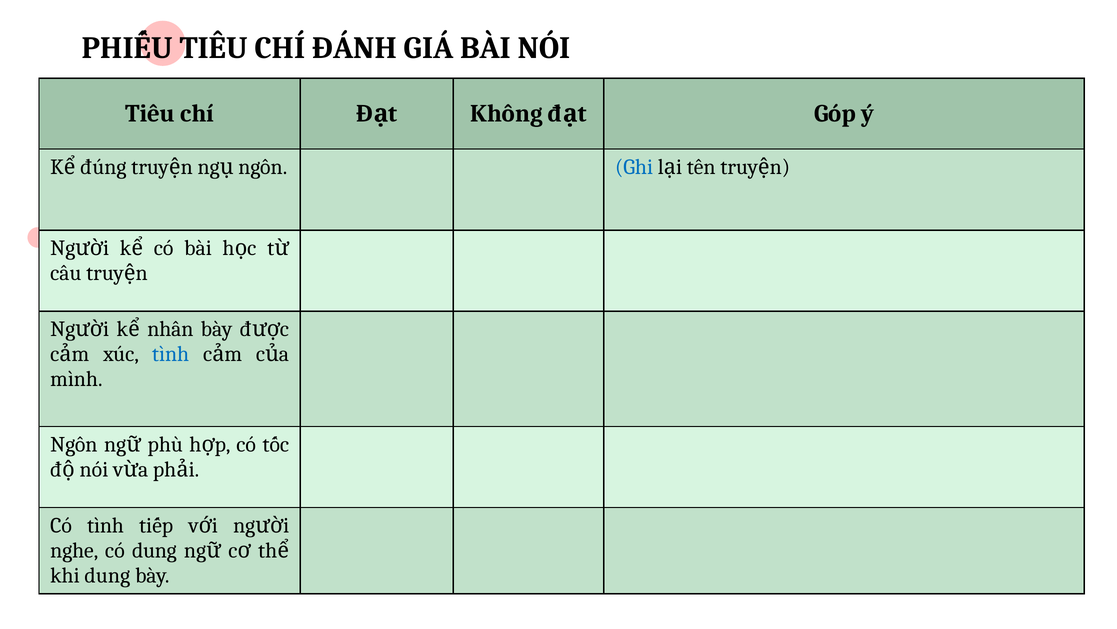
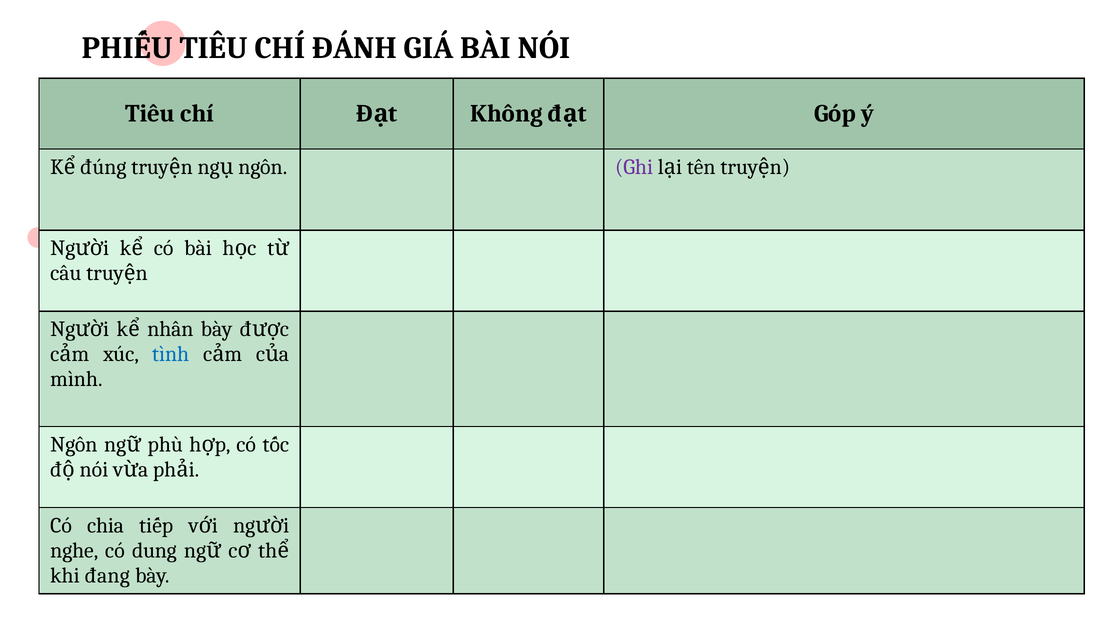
Ghi colour: blue -> purple (634, 167)
Có tình: tình -> chia (106, 525)
khi dung: dung -> đang (107, 575)
